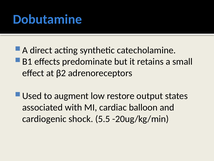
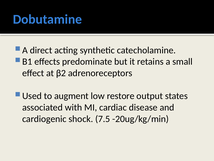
balloon: balloon -> disease (143, 107)
5.5: 5.5 -> 7.5 (103, 119)
